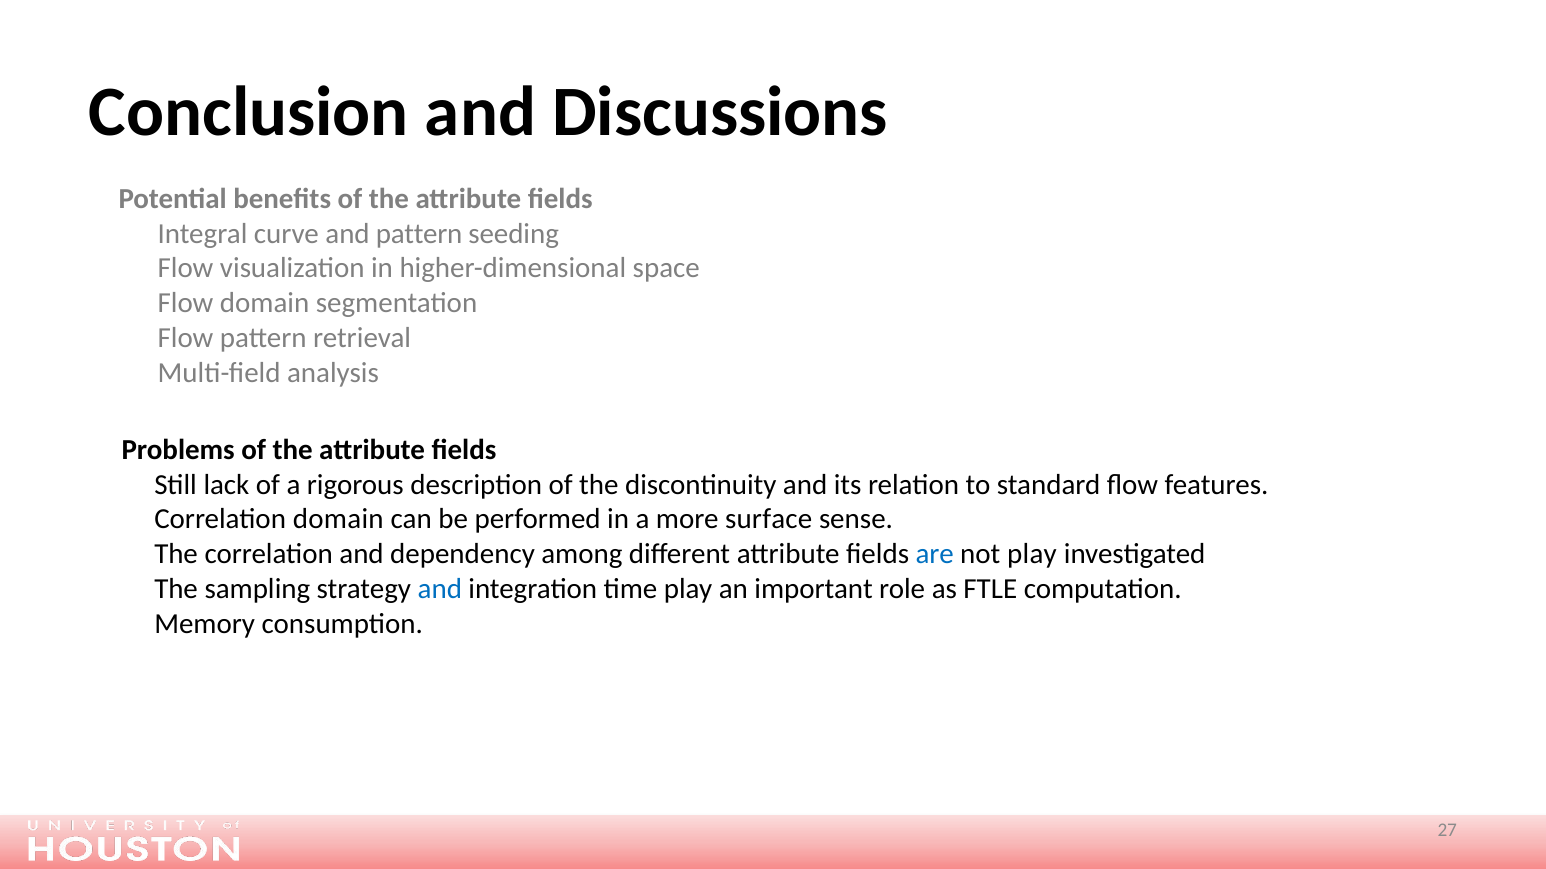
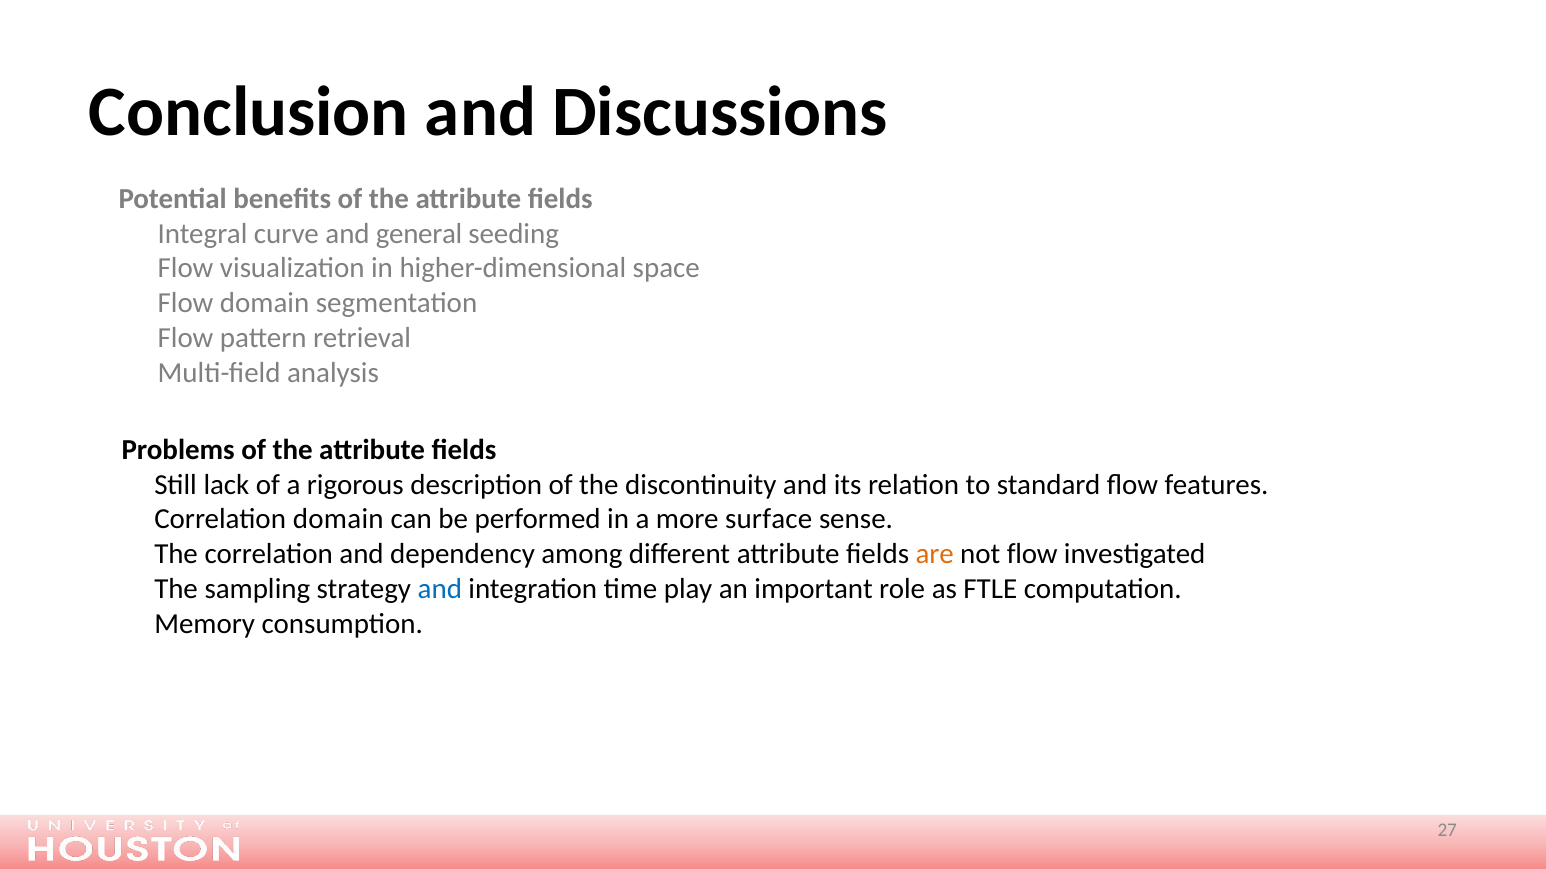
and pattern: pattern -> general (419, 234)
are colour: blue -> orange (935, 555)
not play: play -> flow (1032, 555)
